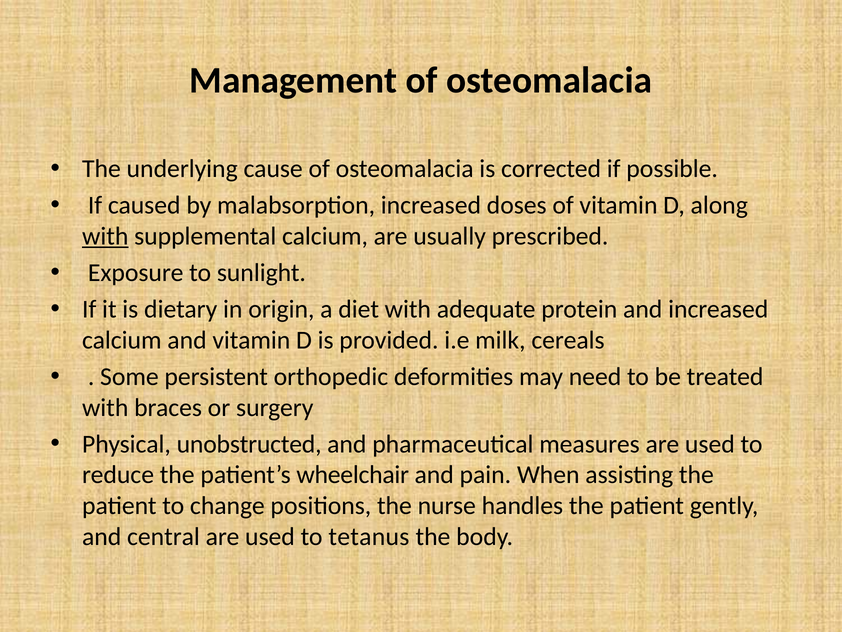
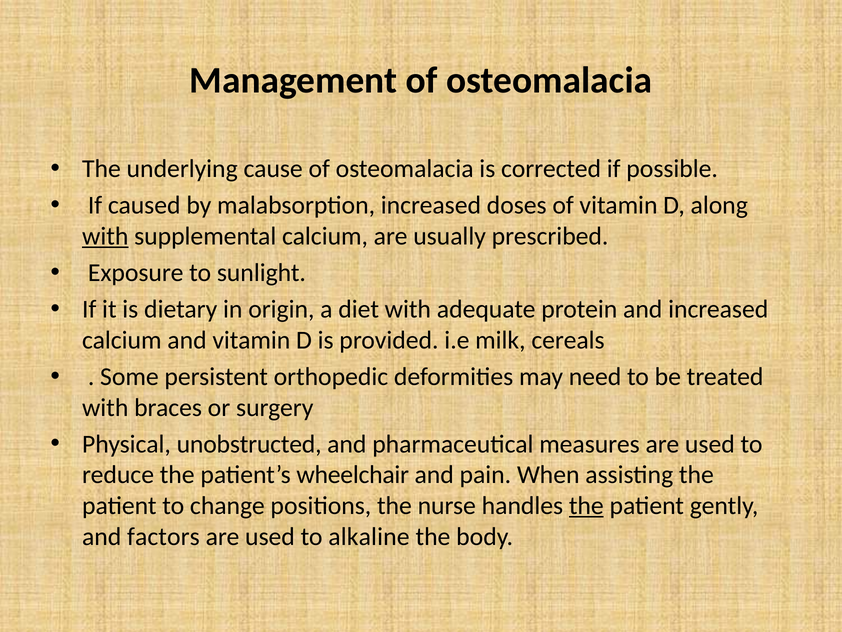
the underline: none -> present (586, 505)
central: central -> factors (163, 536)
tetanus: tetanus -> alkaline (369, 536)
